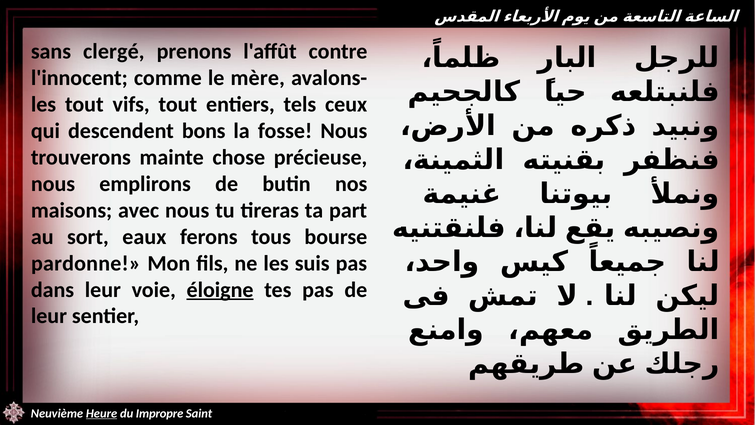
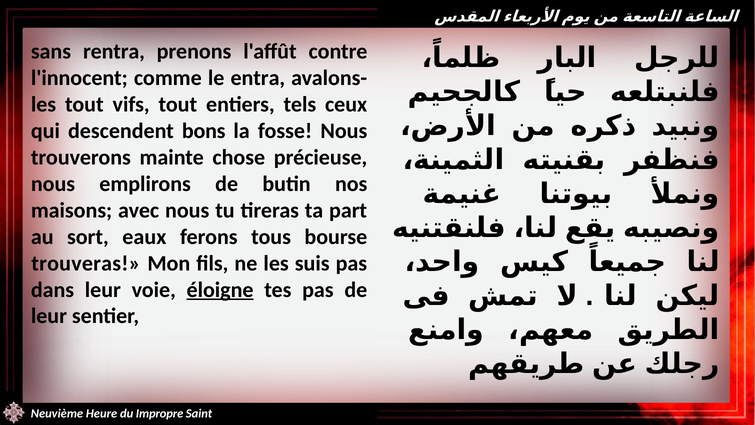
clergé: clergé -> rentra (114, 52)
mère: mère -> entra (258, 78)
pardonne: pardonne -> trouveras (86, 263)
Heure underline: present -> none (102, 413)
